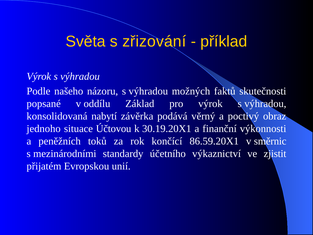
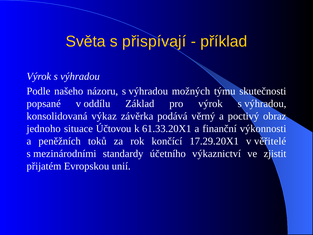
zřizování: zřizování -> přispívají (154, 42)
faktů: faktů -> týmu (225, 91)
nabytí: nabytí -> výkaz (104, 116)
30.19.20X1: 30.19.20X1 -> 61.33.20X1 (167, 129)
86.59.20X1: 86.59.20X1 -> 17.29.20X1 (214, 141)
směrnic: směrnic -> věřitelé (270, 141)
